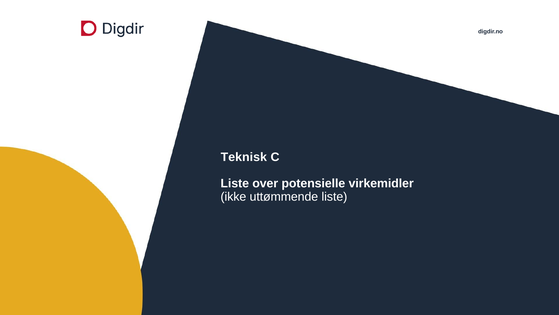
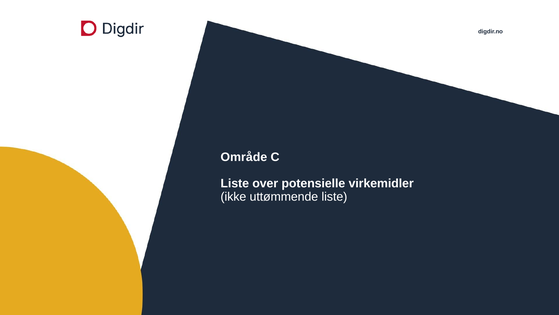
Teknisk: Teknisk -> Område (244, 157)
